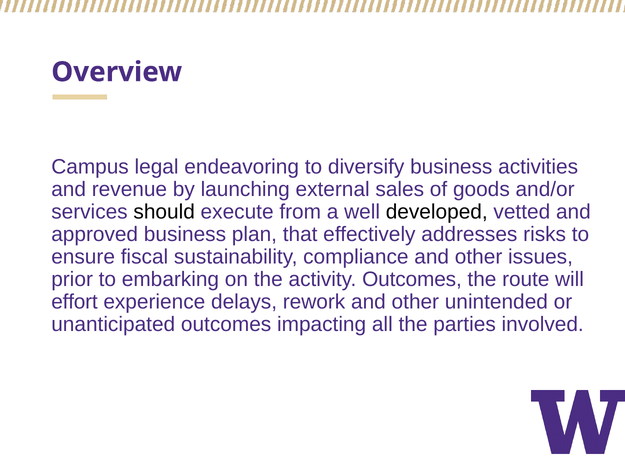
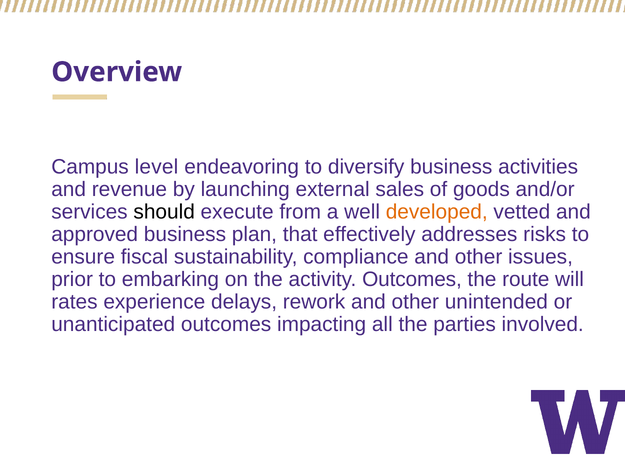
legal: legal -> level (156, 167)
developed colour: black -> orange (437, 212)
effort: effort -> rates (74, 302)
